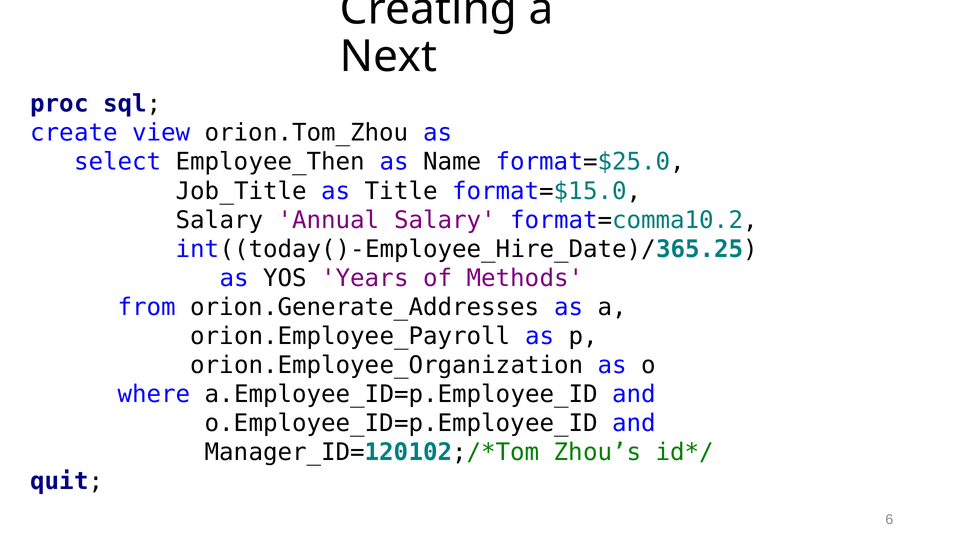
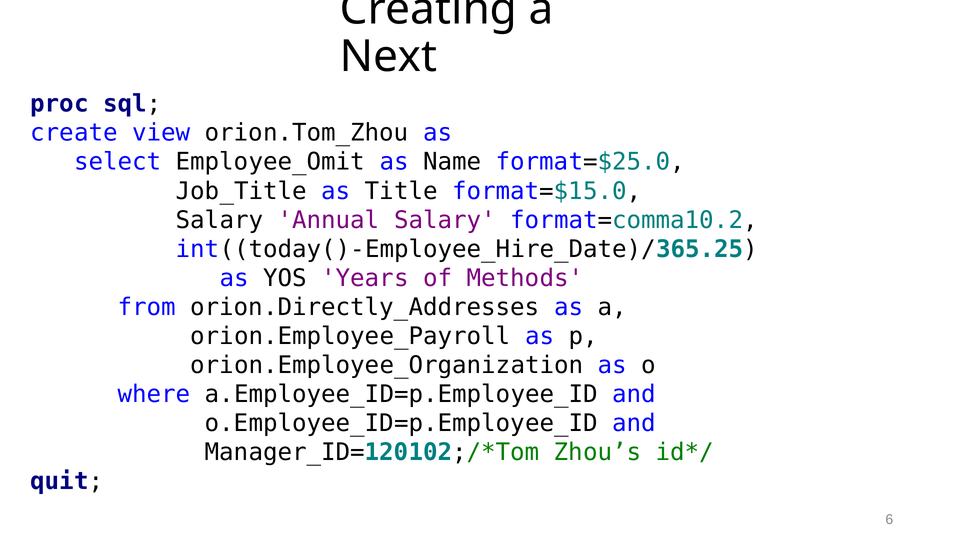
Employee_Then: Employee_Then -> Employee_Omit (270, 162)
orion.Generate_Addresses: orion.Generate_Addresses -> orion.Directly_Addresses (365, 307)
